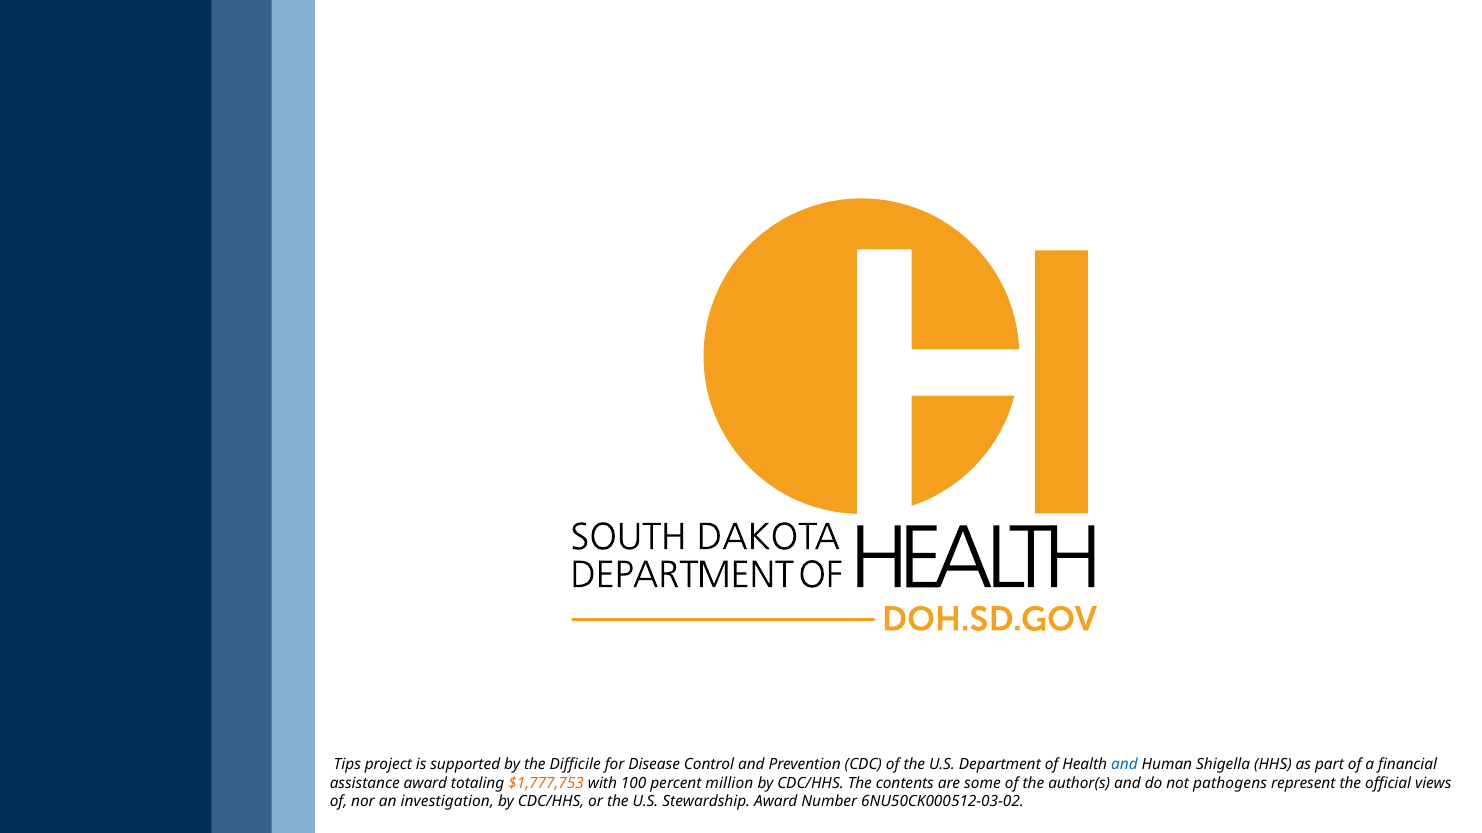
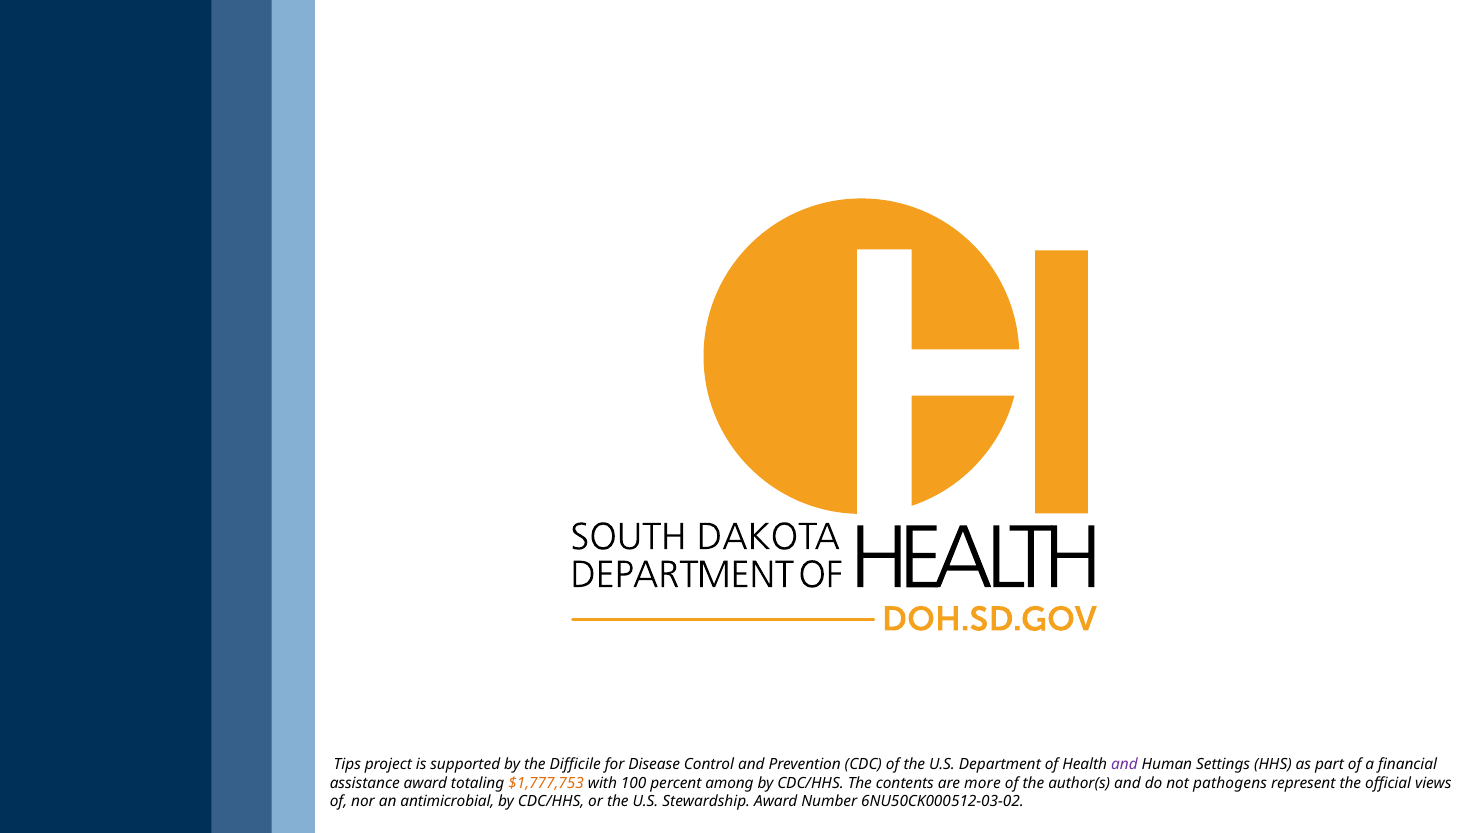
and colour: blue -> purple (1124, 765)
Shigella: Shigella -> Settings (1223, 765)
million: million -> among (730, 784)
some: some -> more (982, 784)
investigation: investigation -> antimicrobial (447, 802)
